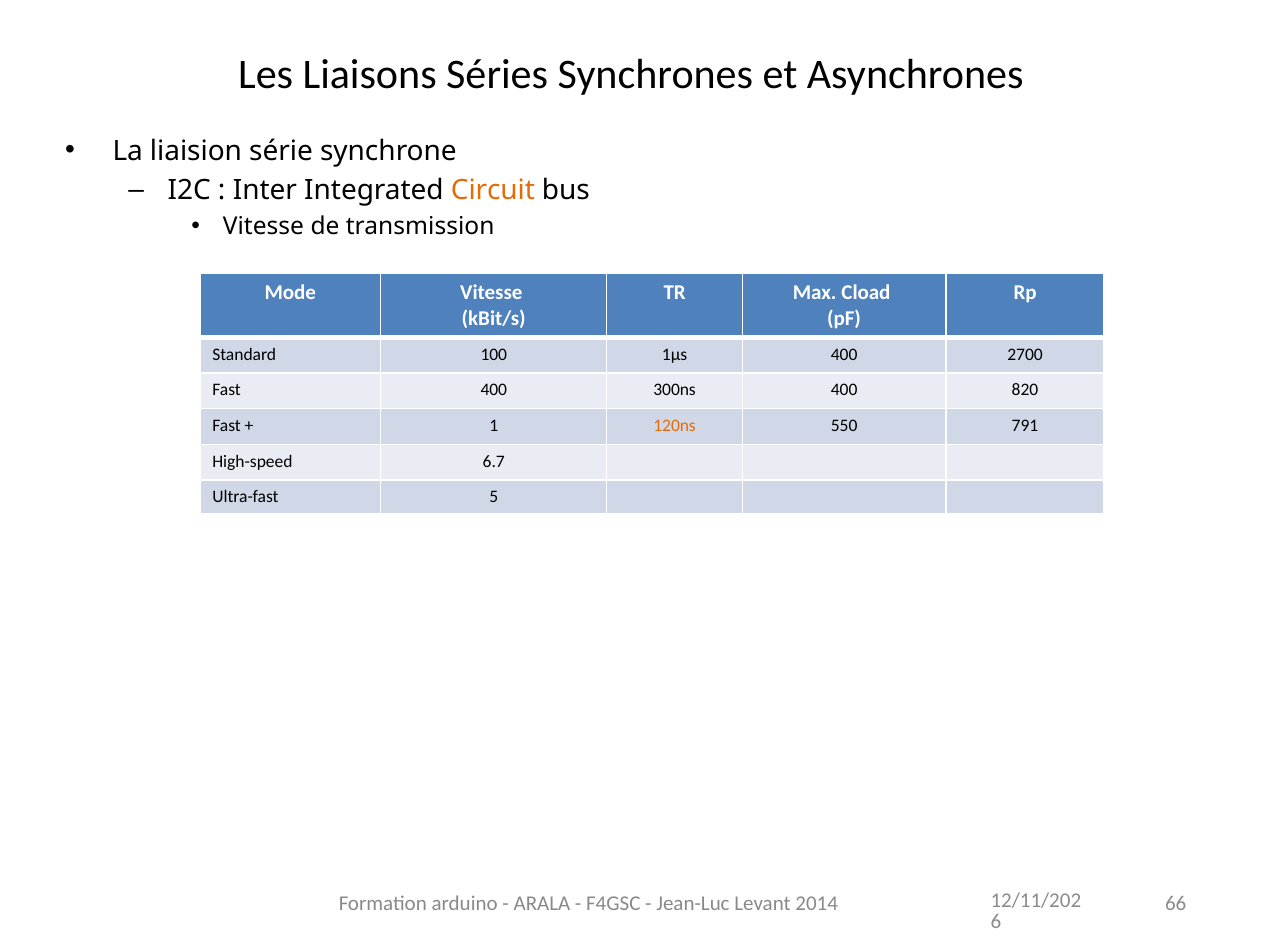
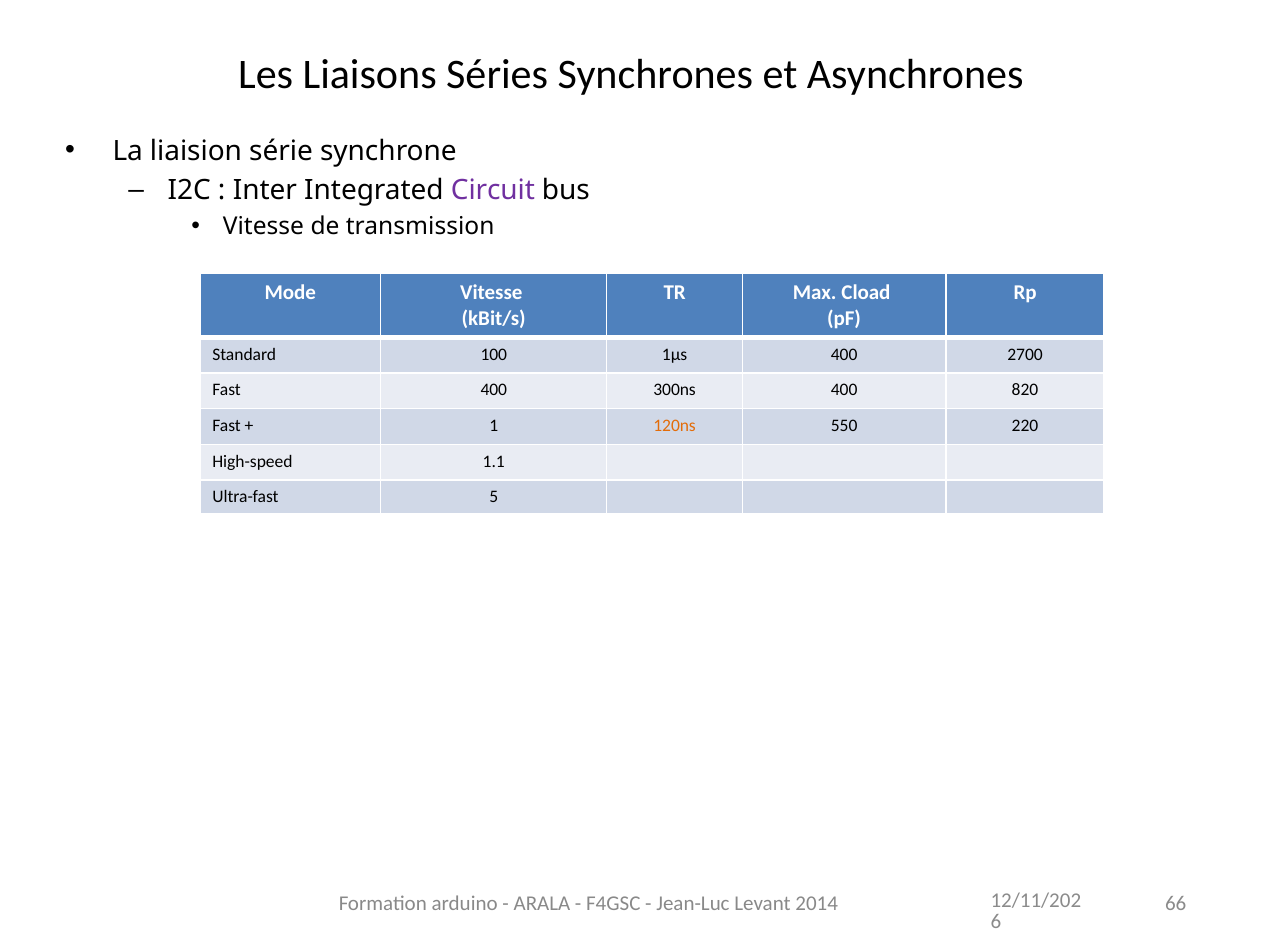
Circuit colour: orange -> purple (493, 191)
791: 791 -> 220 (1025, 426)
6.7: 6.7 -> 1.1 (494, 462)
